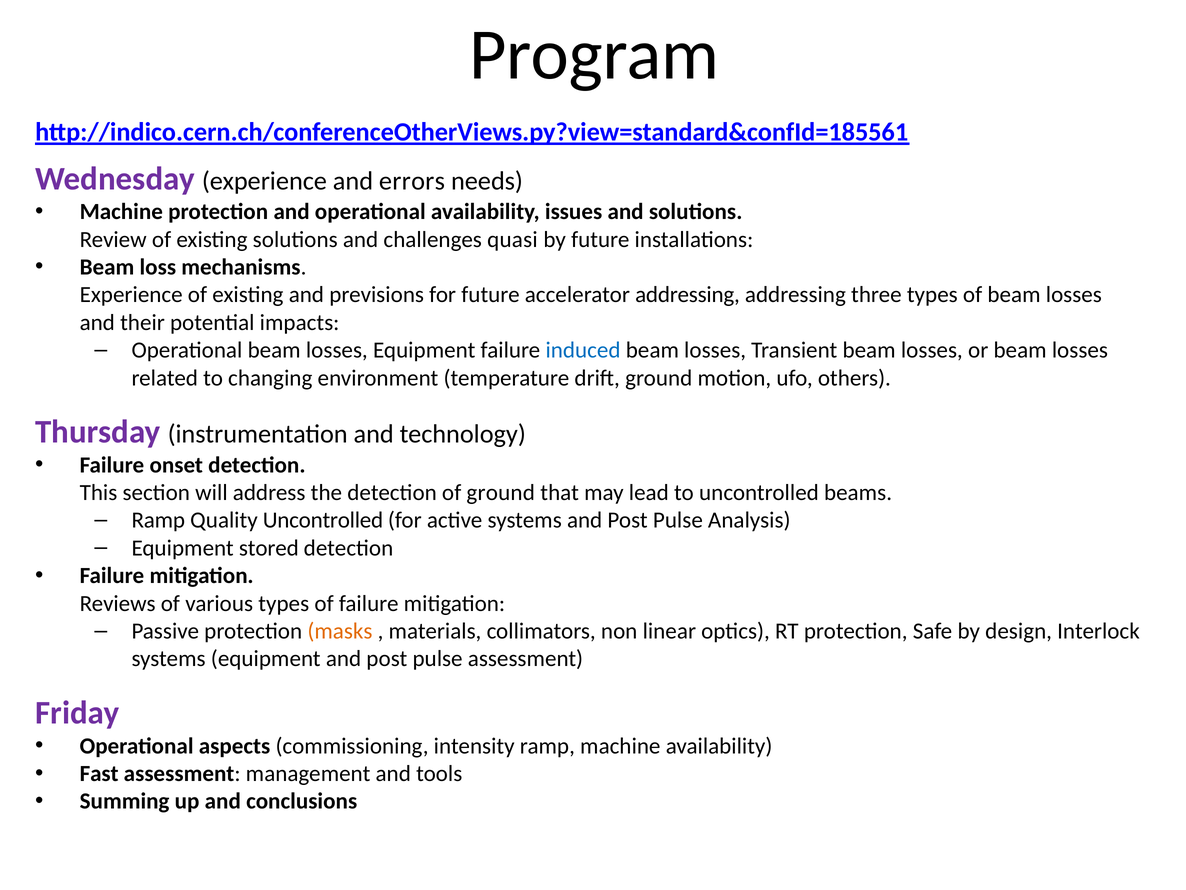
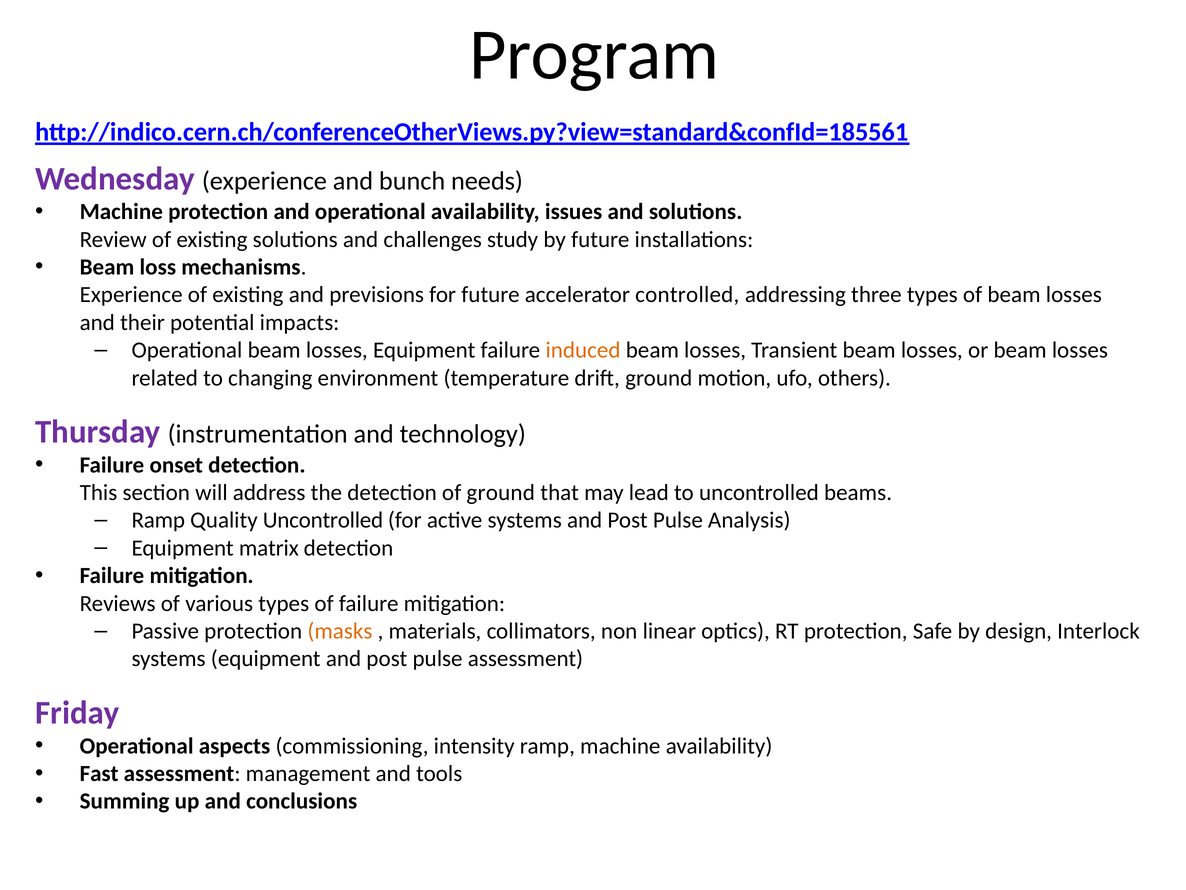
errors: errors -> bunch (412, 181)
quasi: quasi -> study (513, 239)
accelerator addressing: addressing -> controlled (687, 295)
induced colour: blue -> orange (583, 350)
stored: stored -> matrix (269, 548)
